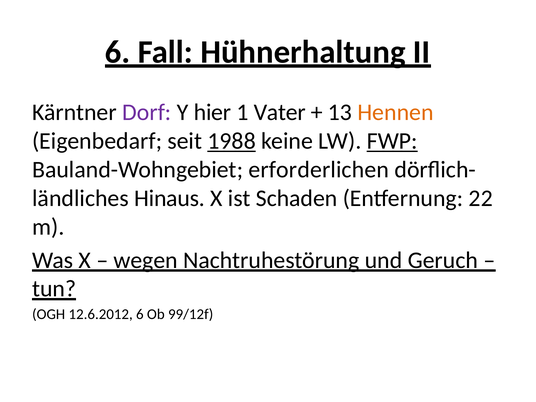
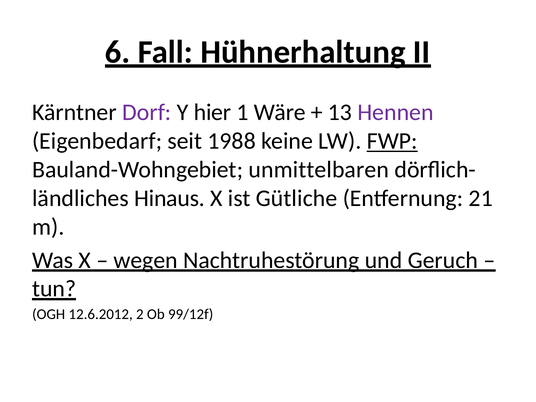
Vater: Vater -> Wäre (280, 112)
Hennen colour: orange -> purple (395, 112)
1988 underline: present -> none (232, 141)
erforderlichen: erforderlichen -> unmittelbaren (319, 170)
Schaden: Schaden -> Gütliche (297, 198)
22: 22 -> 21 (481, 198)
12.6.2012 6: 6 -> 2 (140, 314)
